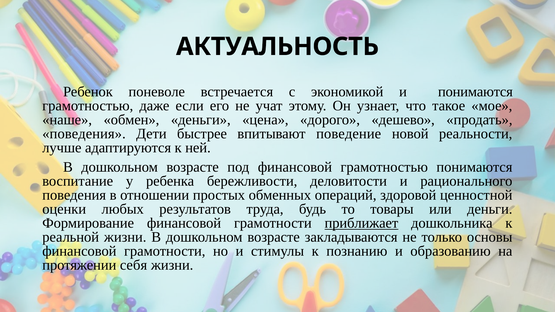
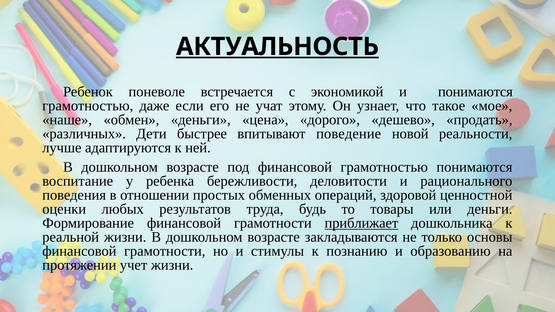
АКТУАЛЬНОСТЬ underline: none -> present (278, 47)
поведения: поведения -> различных (84, 134)
себя: себя -> учет (134, 265)
